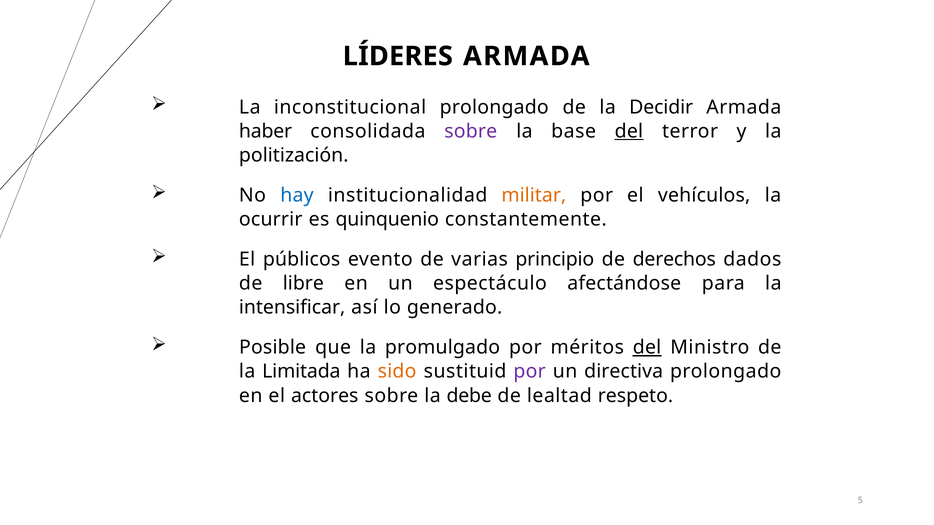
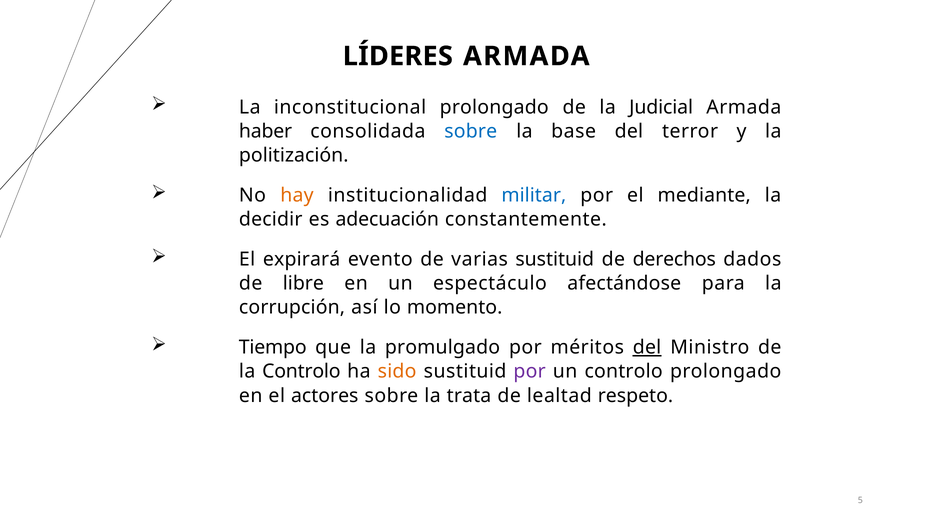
Decidir: Decidir -> Judicial (661, 107)
sobre colour: purple -> blue (471, 131)
del underline: present -> none (629, 131)
hay colour: blue -> orange (297, 195)
militar colour: orange -> blue (534, 195)
vehículos: vehículos -> mediante (704, 195)
ocurrir: ocurrir -> decidir (271, 220)
quinquenio: quinquenio -> adecuación (387, 220)
públicos: públicos -> expirará (302, 259)
varias principio: principio -> sustituid (555, 259)
intensificar: intensificar -> corrupción (292, 308)
generado: generado -> momento (455, 308)
Posible: Posible -> Tiempo (273, 348)
la Limitada: Limitada -> Controlo (301, 372)
un directiva: directiva -> controlo (624, 372)
debe: debe -> trata (469, 396)
